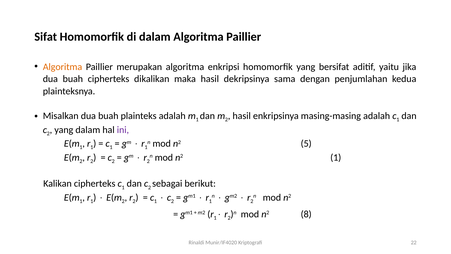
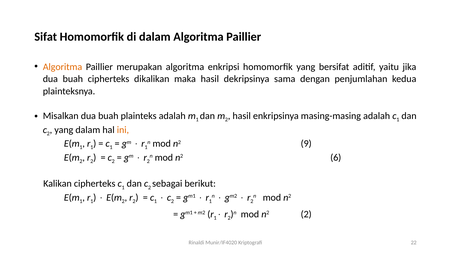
ini colour: purple -> orange (123, 130)
5: 5 -> 9 (306, 143)
n2 1: 1 -> 6 (336, 157)
n2 8: 8 -> 2 (306, 214)
